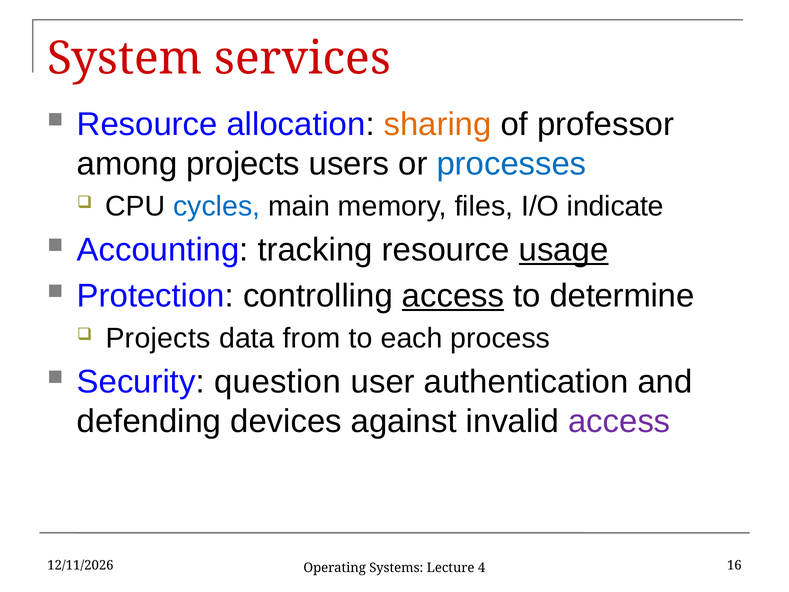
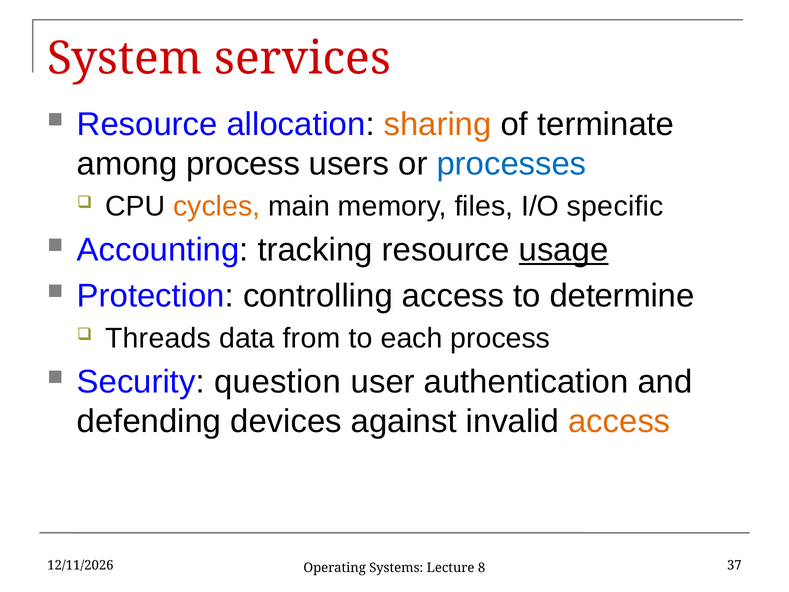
professor: professor -> terminate (606, 125)
among projects: projects -> process (243, 164)
cycles colour: blue -> orange (217, 206)
indicate: indicate -> specific (615, 206)
access underline: present -> none (453, 296)
Projects: Projects -> Threads (158, 338)
access colour: purple -> orange (619, 421)
16: 16 -> 37 (734, 565)
4: 4 -> 8 (482, 568)
